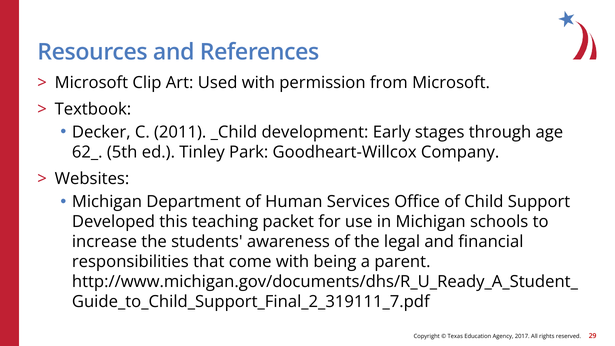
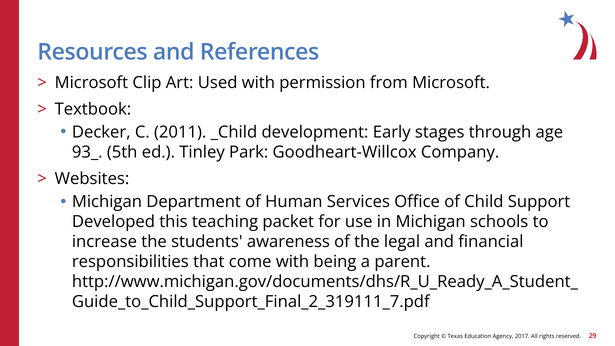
62_: 62_ -> 93_ (87, 152)
